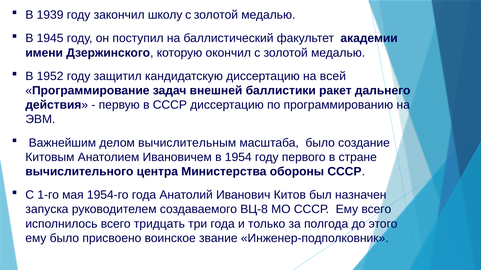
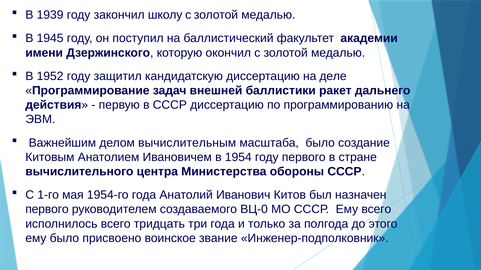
всей: всей -> деле (333, 76)
запуска: запуска -> первого (47, 210)
ВЦ-8: ВЦ-8 -> ВЦ-0 (254, 210)
